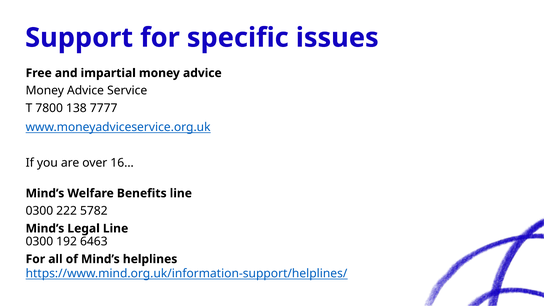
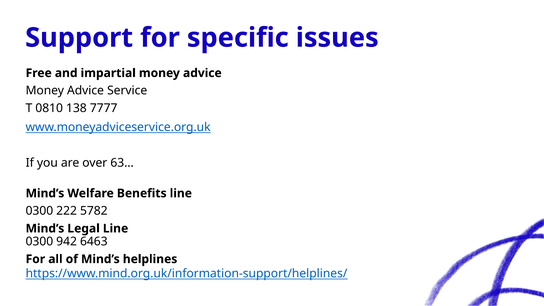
7800: 7800 -> 0810 (49, 108)
16…: 16… -> 63… (122, 163)
192: 192 -> 942 (67, 242)
